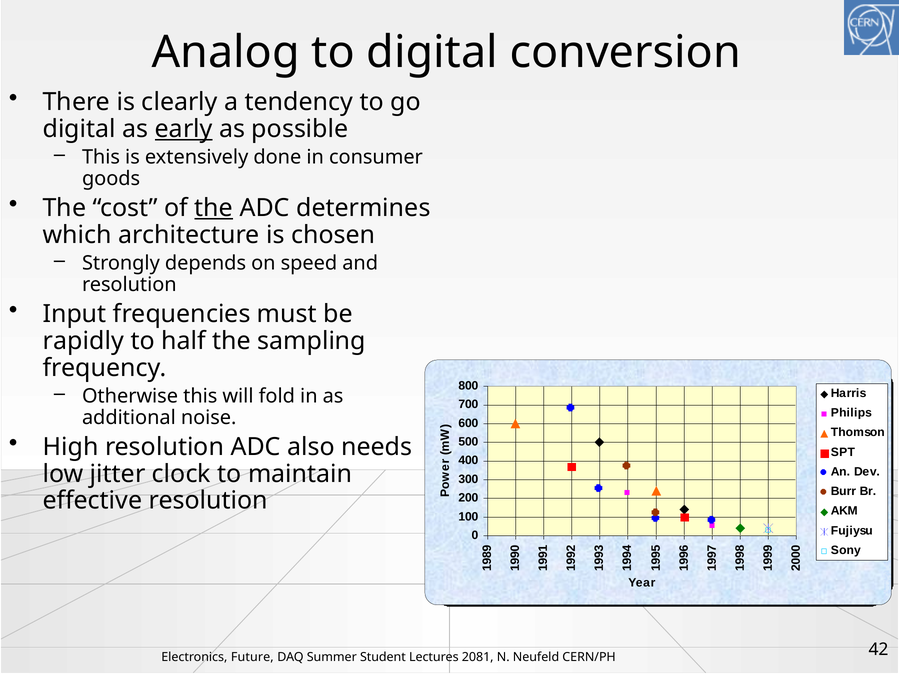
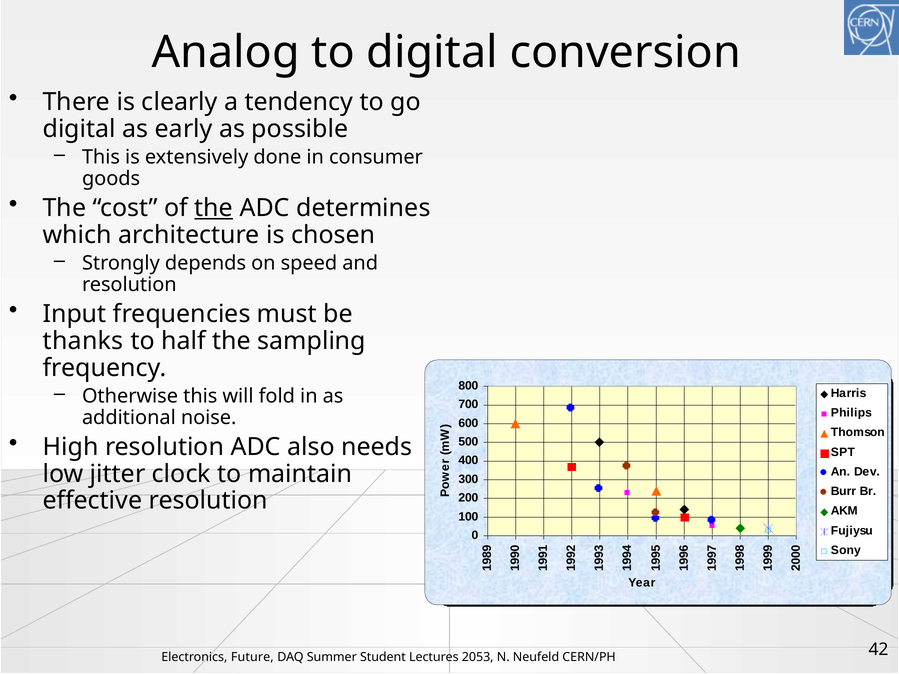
early underline: present -> none (184, 129)
rapidly: rapidly -> thanks (83, 341)
2081: 2081 -> 2053 (478, 658)
